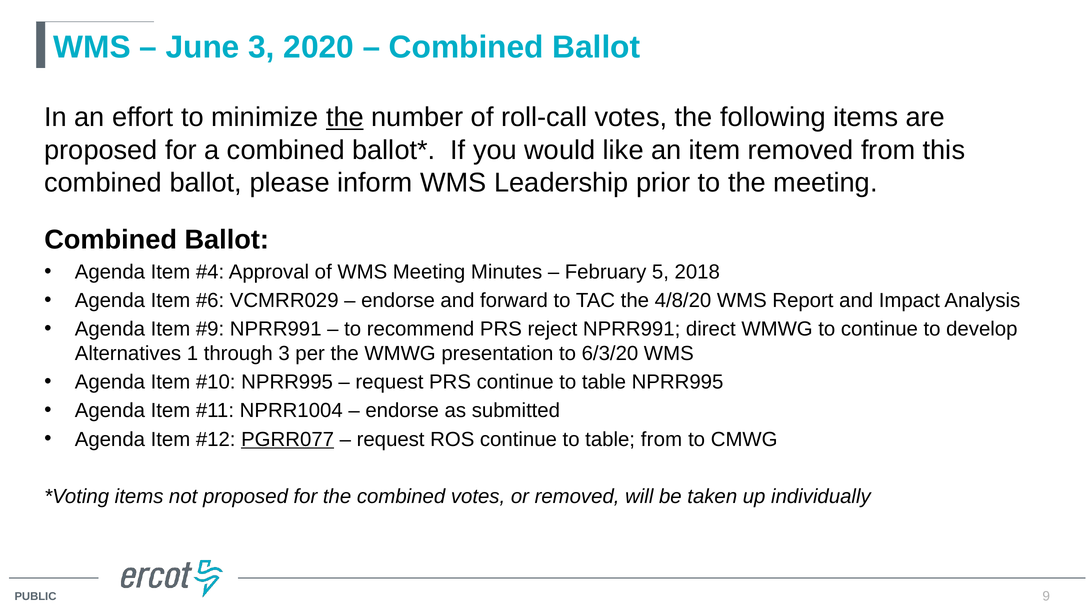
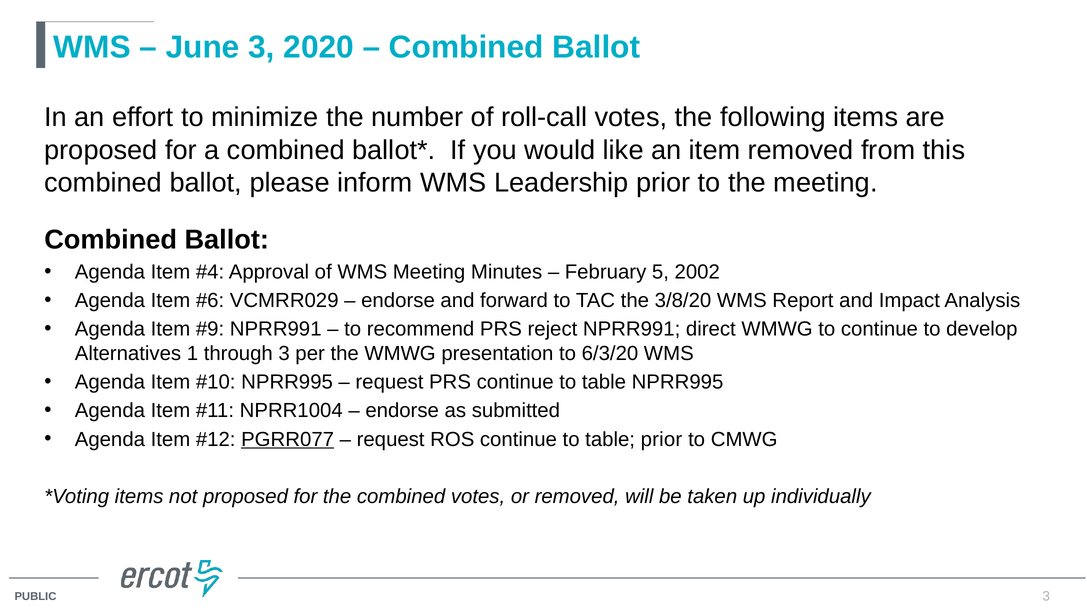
the underline: present -> none (345, 117)
2018: 2018 -> 2002 (697, 272)
4/8/20: 4/8/20 -> 3/8/20 (683, 300)
table from: from -> prior (661, 439)
9: 9 -> 3 (1046, 596)
